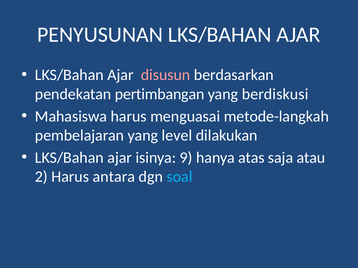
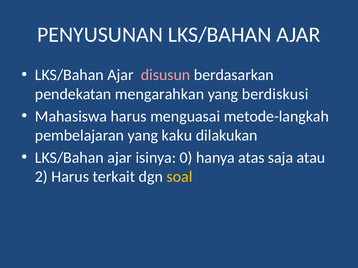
pertimbangan: pertimbangan -> mengarahkan (160, 94)
level: level -> kaku (177, 136)
9: 9 -> 0 (186, 158)
antara: antara -> terkait (114, 177)
soal colour: light blue -> yellow (179, 177)
